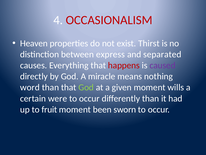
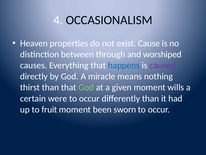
OCCASIONALISM colour: red -> black (109, 20)
Thirst: Thirst -> Cause (149, 43)
express: express -> through (111, 54)
separated: separated -> worshiped (162, 54)
happens colour: red -> blue (124, 65)
word: word -> thirst (30, 87)
